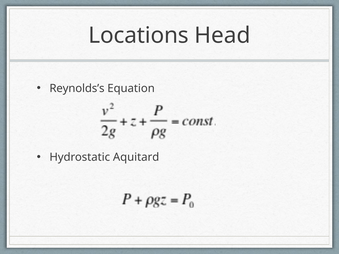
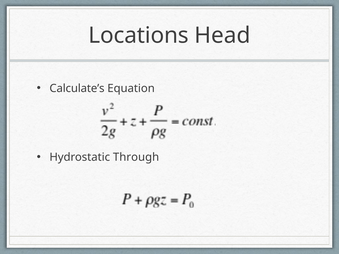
Reynolds’s: Reynolds’s -> Calculate’s (77, 88)
Aquitard: Aquitard -> Through (136, 157)
